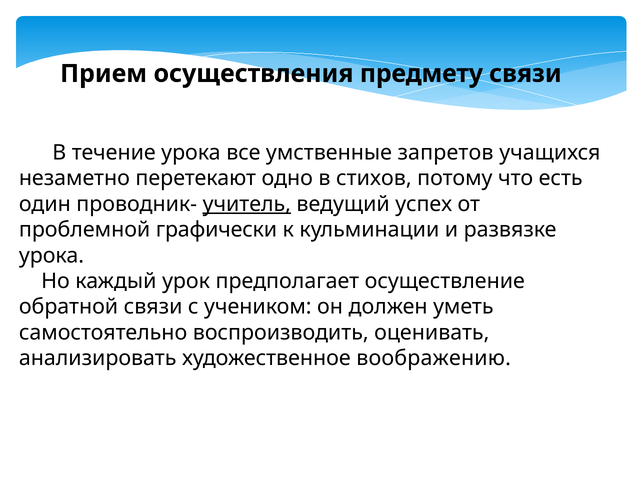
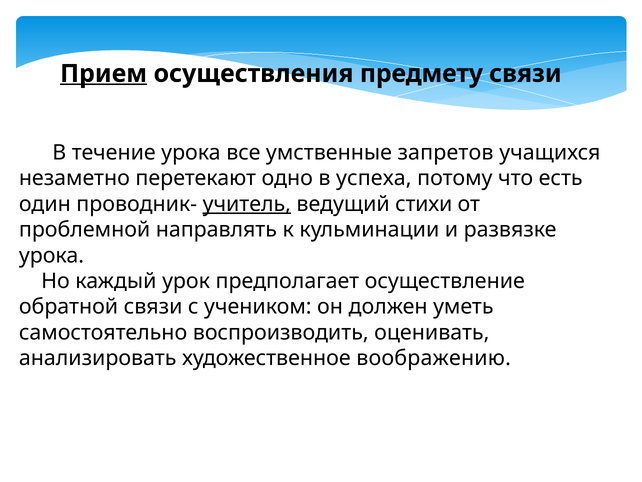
Прием underline: none -> present (104, 74)
стихов: стихов -> успеха (374, 178)
успех: успех -> стихи (424, 204)
графически: графически -> направлять (216, 230)
